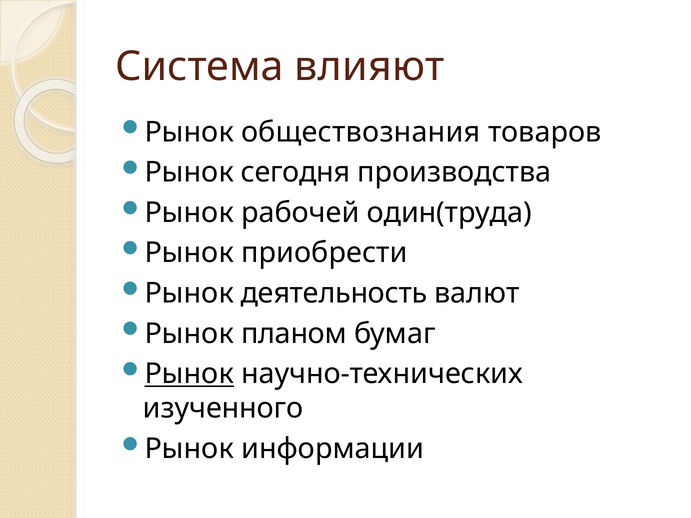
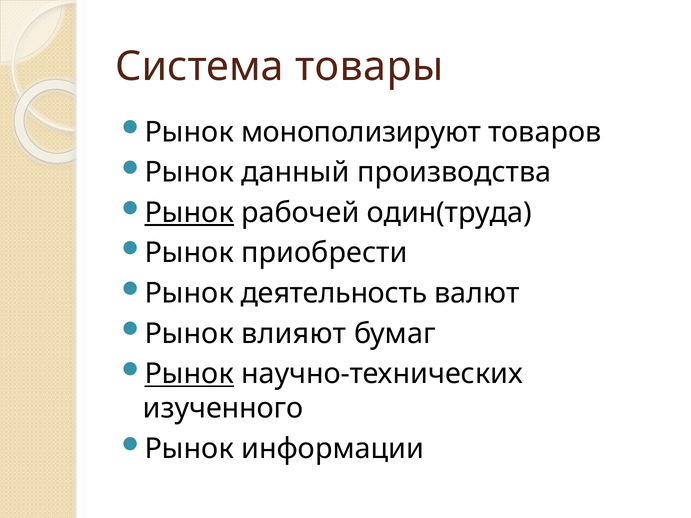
влияют: влияют -> товары (369, 67)
обществознания: обществознания -> монополизируют (361, 132)
сегодня: сегодня -> данный (295, 172)
Рынок underline: none -> present (189, 213)
планом: планом -> влияют (294, 334)
